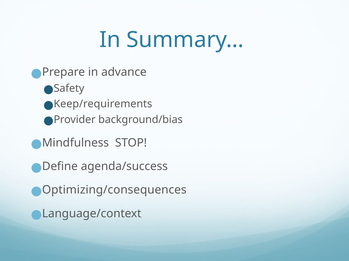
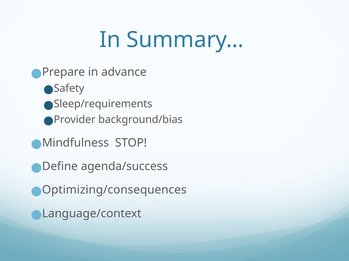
Keep/requirements: Keep/requirements -> Sleep/requirements (103, 104)
